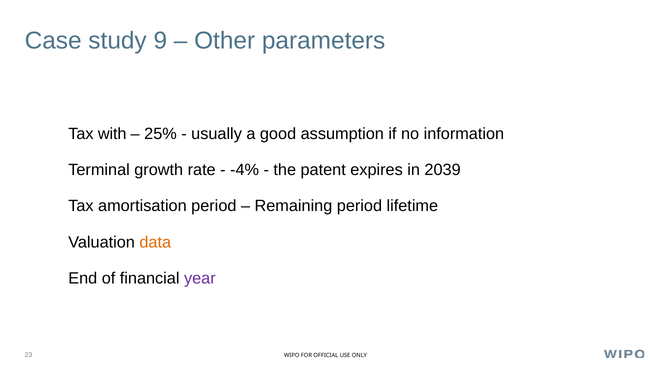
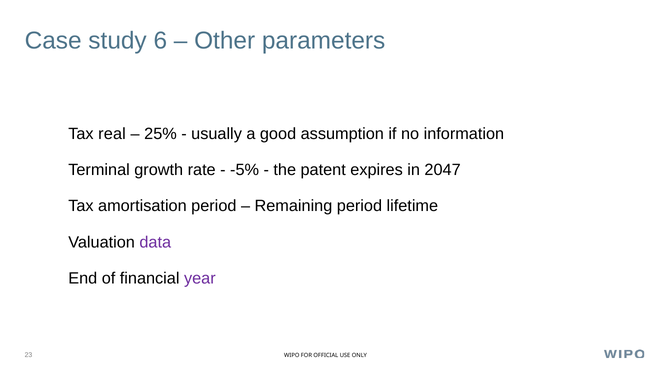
9: 9 -> 6 (160, 41)
with: with -> real (112, 134)
-4%: -4% -> -5% (245, 170)
2039: 2039 -> 2047 (443, 170)
data colour: orange -> purple (155, 242)
